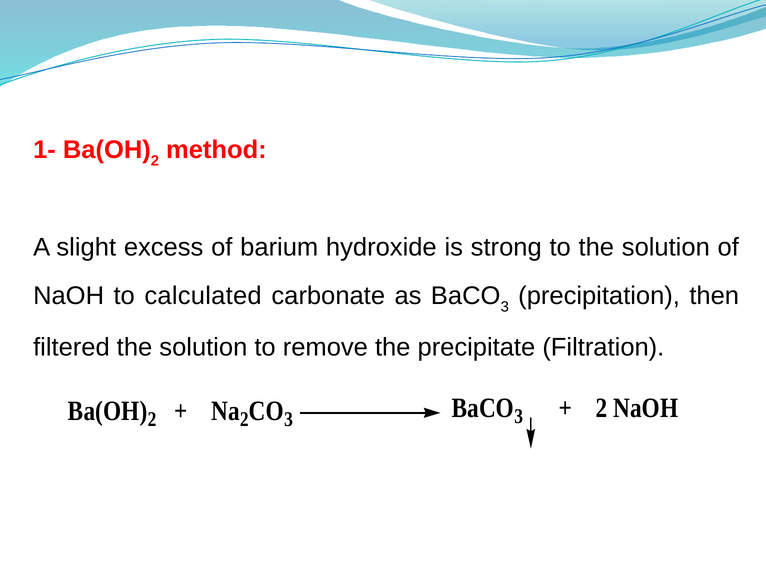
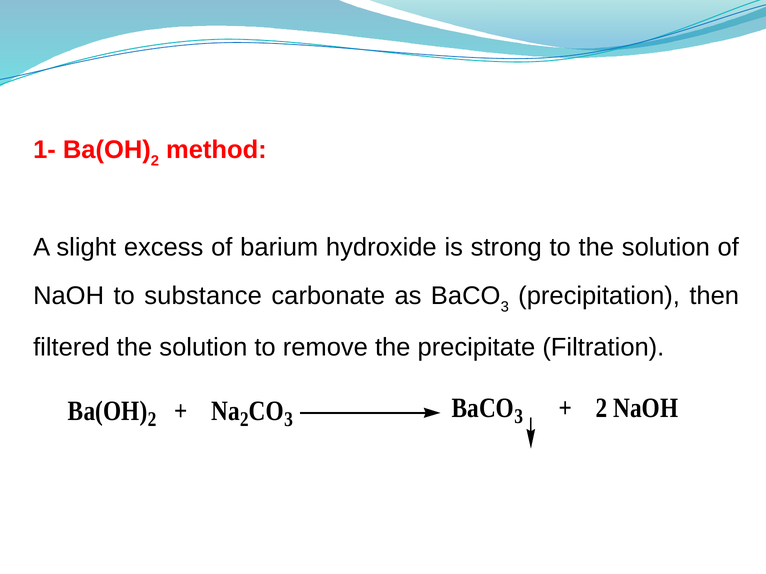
calculated: calculated -> substance (203, 296)
